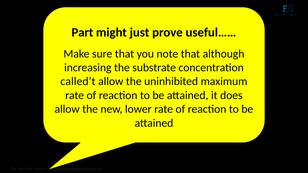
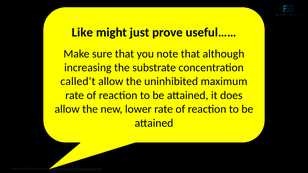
Part: Part -> Like (82, 32)
